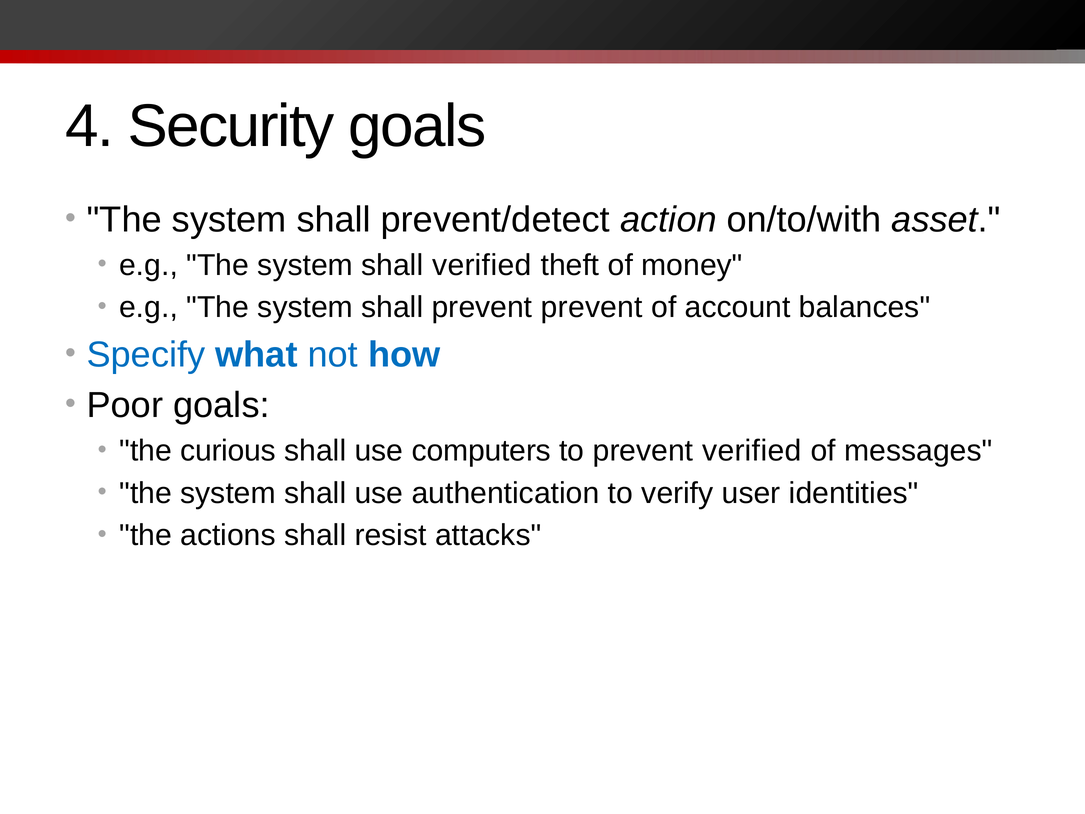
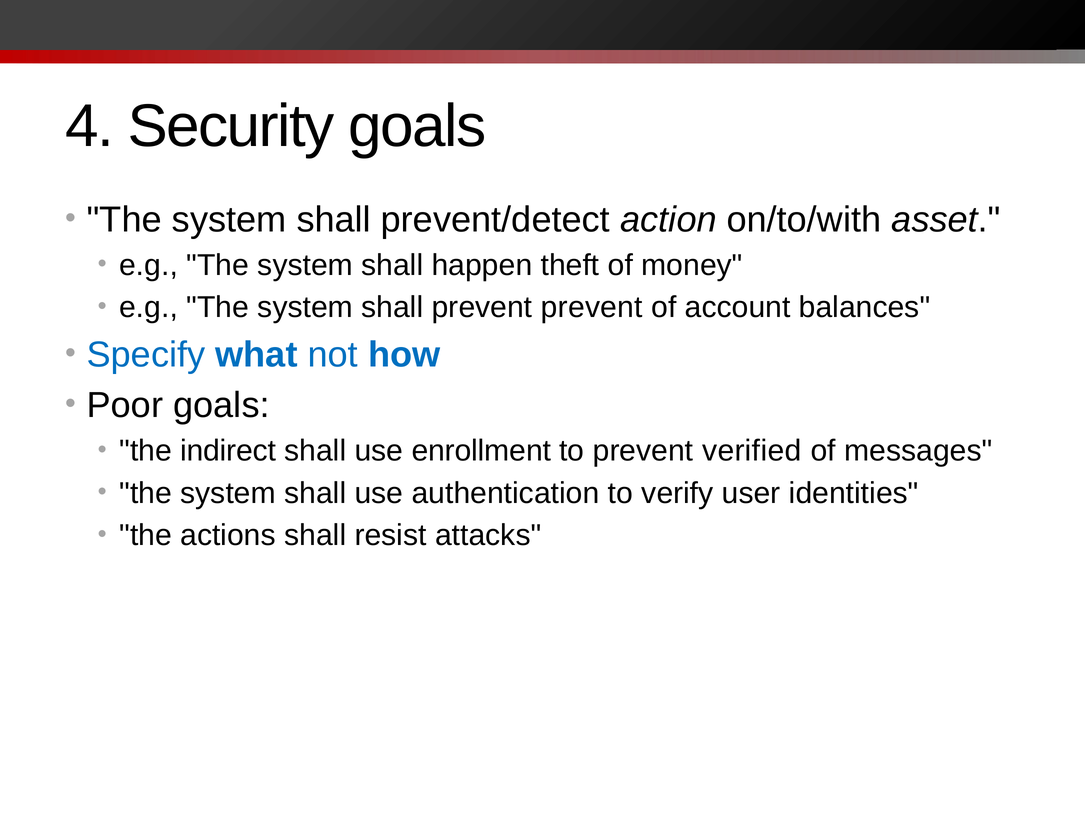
shall verified: verified -> happen (482, 265)
curious: curious -> indirect (228, 451)
computers: computers -> enrollment (481, 451)
